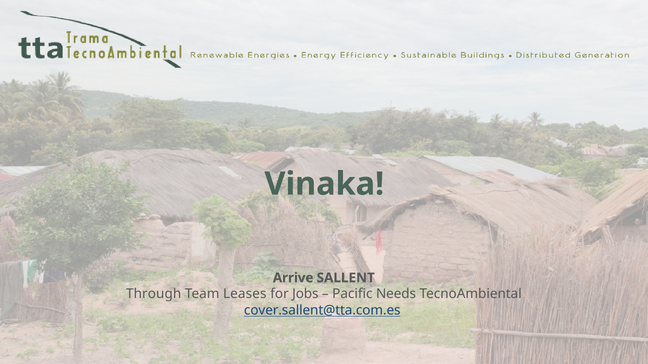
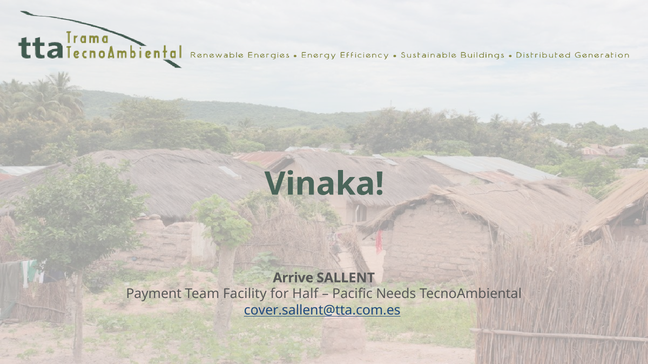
Through: Through -> Payment (154, 294)
Leases: Leases -> Facility (245, 294)
Jobs: Jobs -> Half (305, 294)
